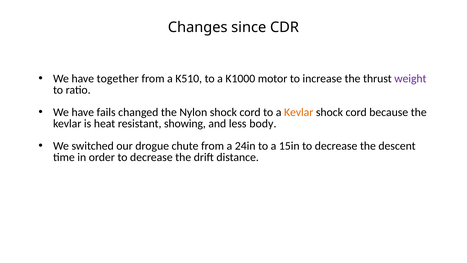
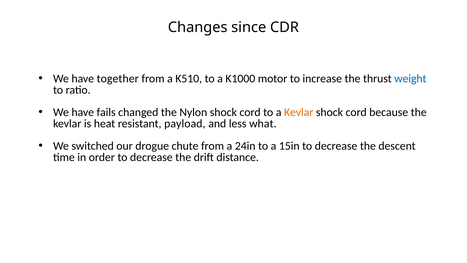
weight colour: purple -> blue (410, 79)
showing: showing -> payload (185, 123)
body: body -> what (263, 123)
